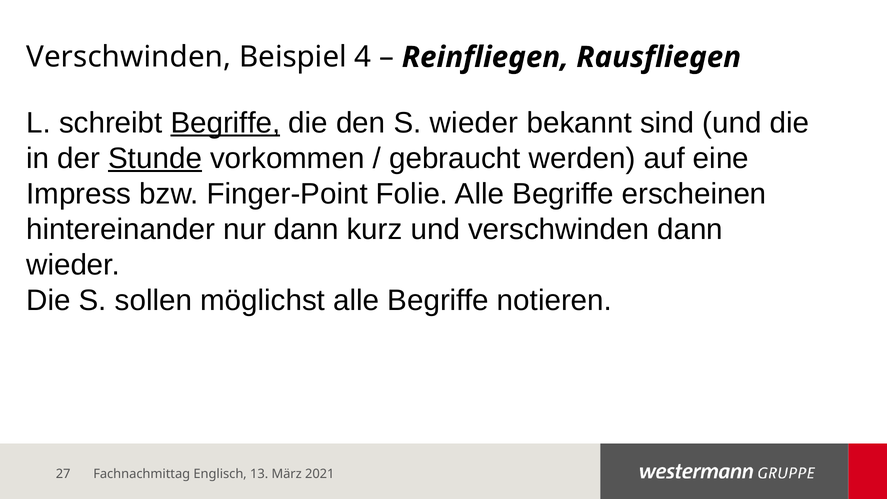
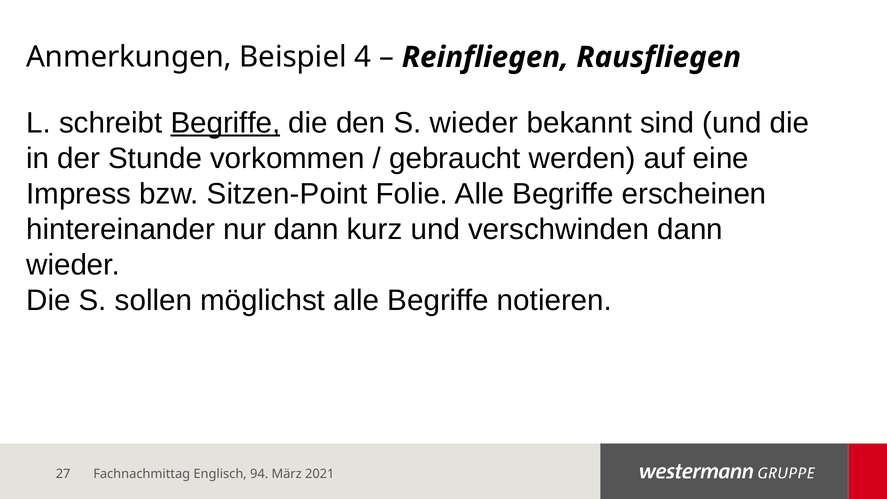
Verschwinden: Verschwinden -> Anmerkungen (129, 57)
Stunde underline: present -> none (155, 158)
Finger-Point: Finger-Point -> Sitzen-Point (287, 194)
13: 13 -> 94 (259, 474)
